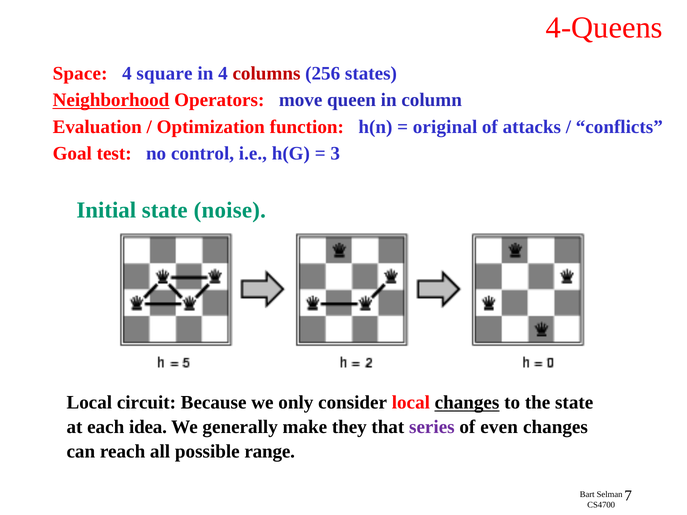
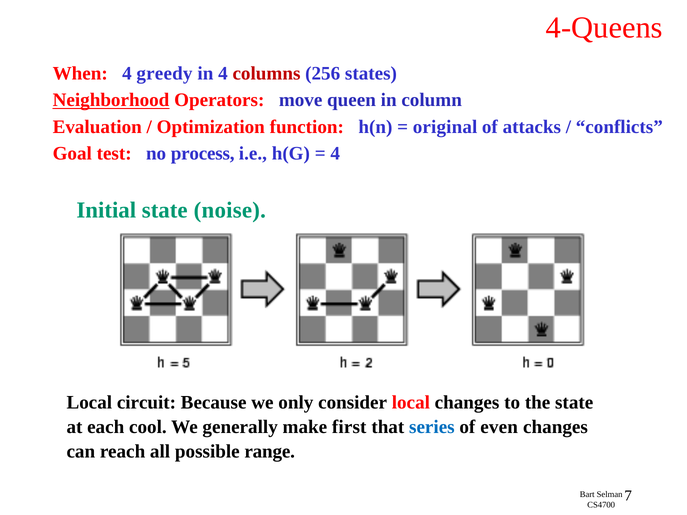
Space: Space -> When (80, 73)
square: square -> greedy (164, 73)
control: control -> process (203, 154)
3: 3 -> 4 (335, 154)
changes underline: present -> none (467, 403)
idea: idea -> cool (148, 427)
they: they -> first (349, 427)
series colour: purple -> blue (432, 427)
